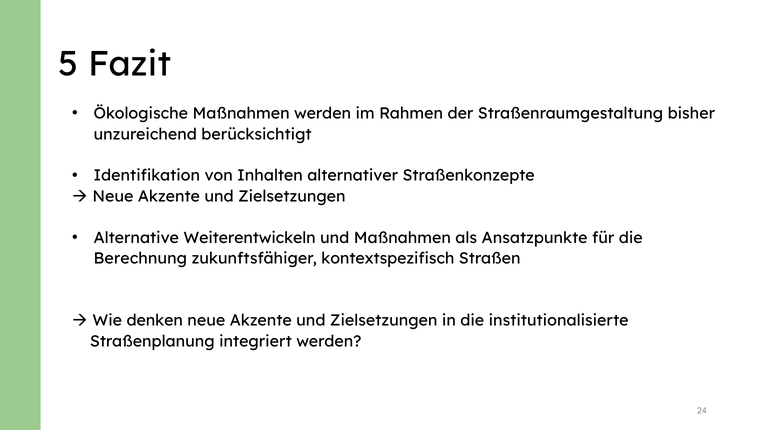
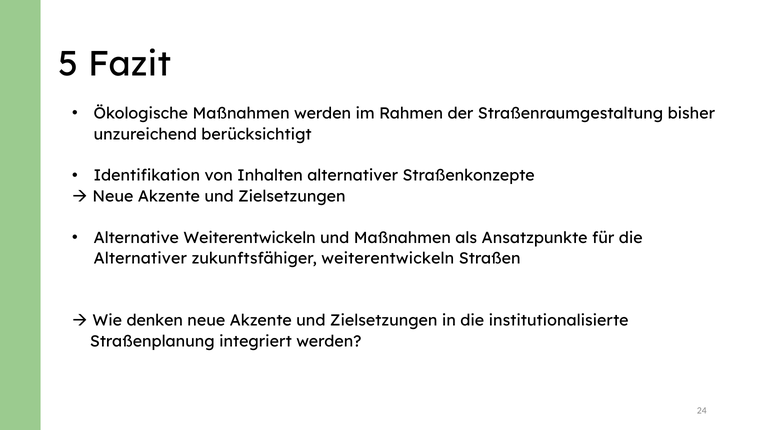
Berechnung: Berechnung -> Alternativer (140, 259)
zukunftsfähiger kontextspezifisch: kontextspezifisch -> weiterentwickeln (388, 259)
